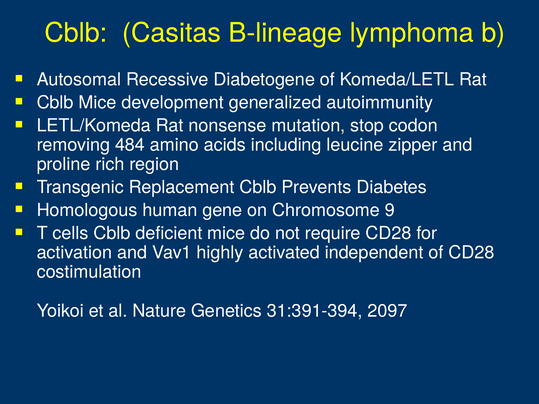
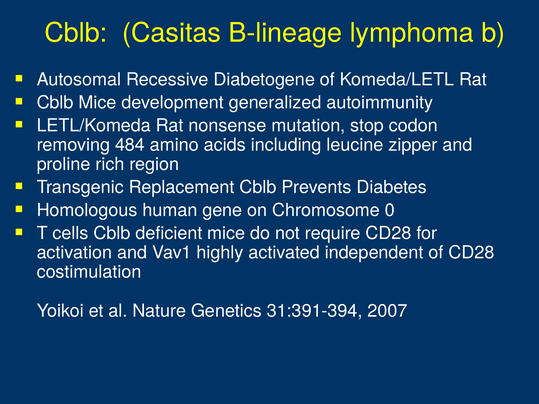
9: 9 -> 0 (390, 210)
2097: 2097 -> 2007 (388, 311)
